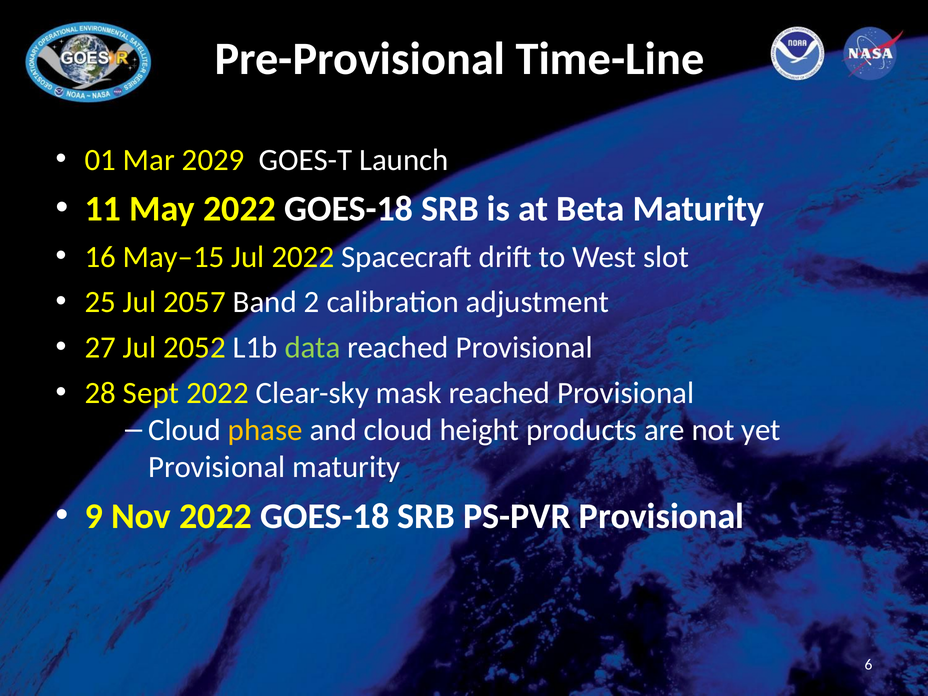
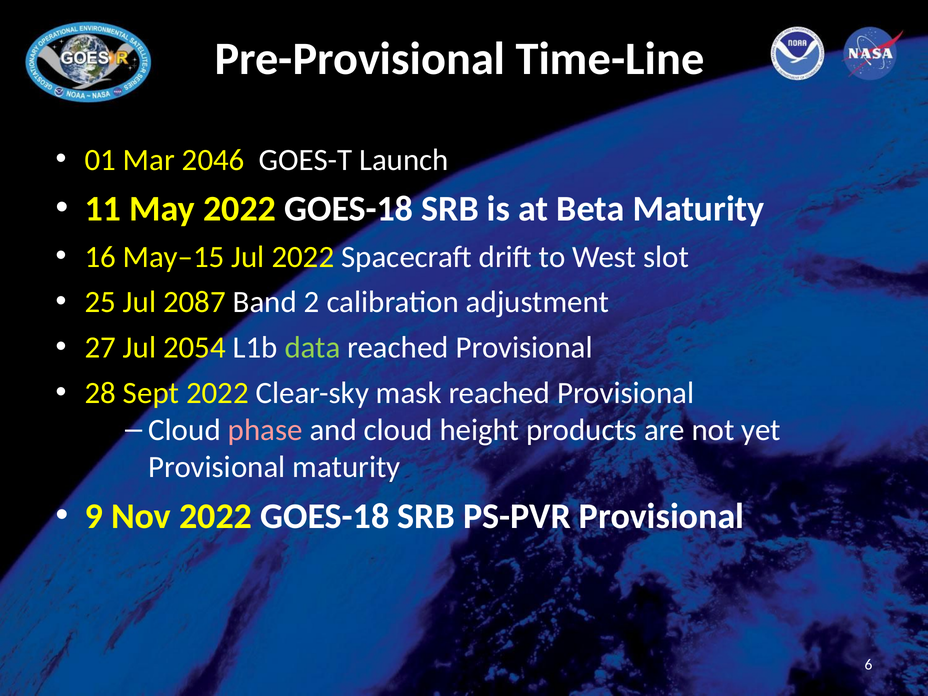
2029: 2029 -> 2046 (213, 160)
2057: 2057 -> 2087 (194, 302)
2052: 2052 -> 2054 (194, 348)
phase colour: yellow -> pink (265, 430)
